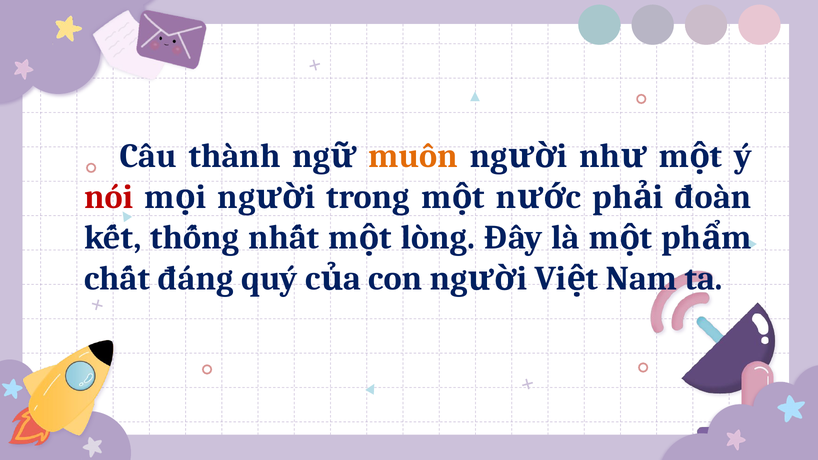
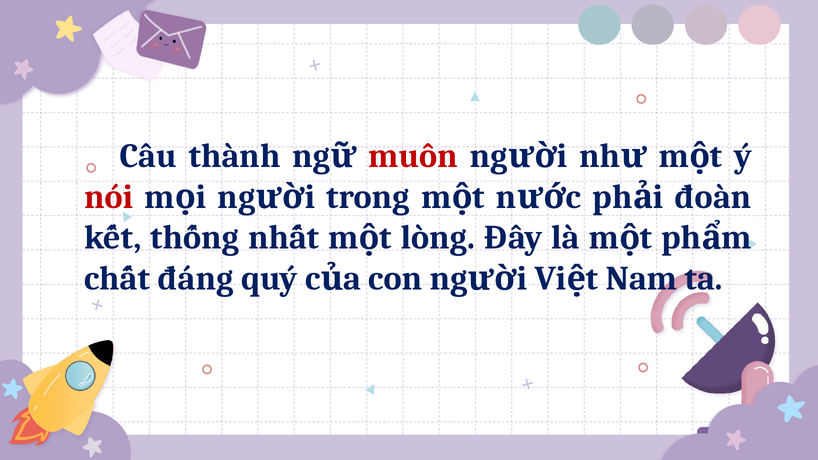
muôn colour: orange -> red (413, 156)
